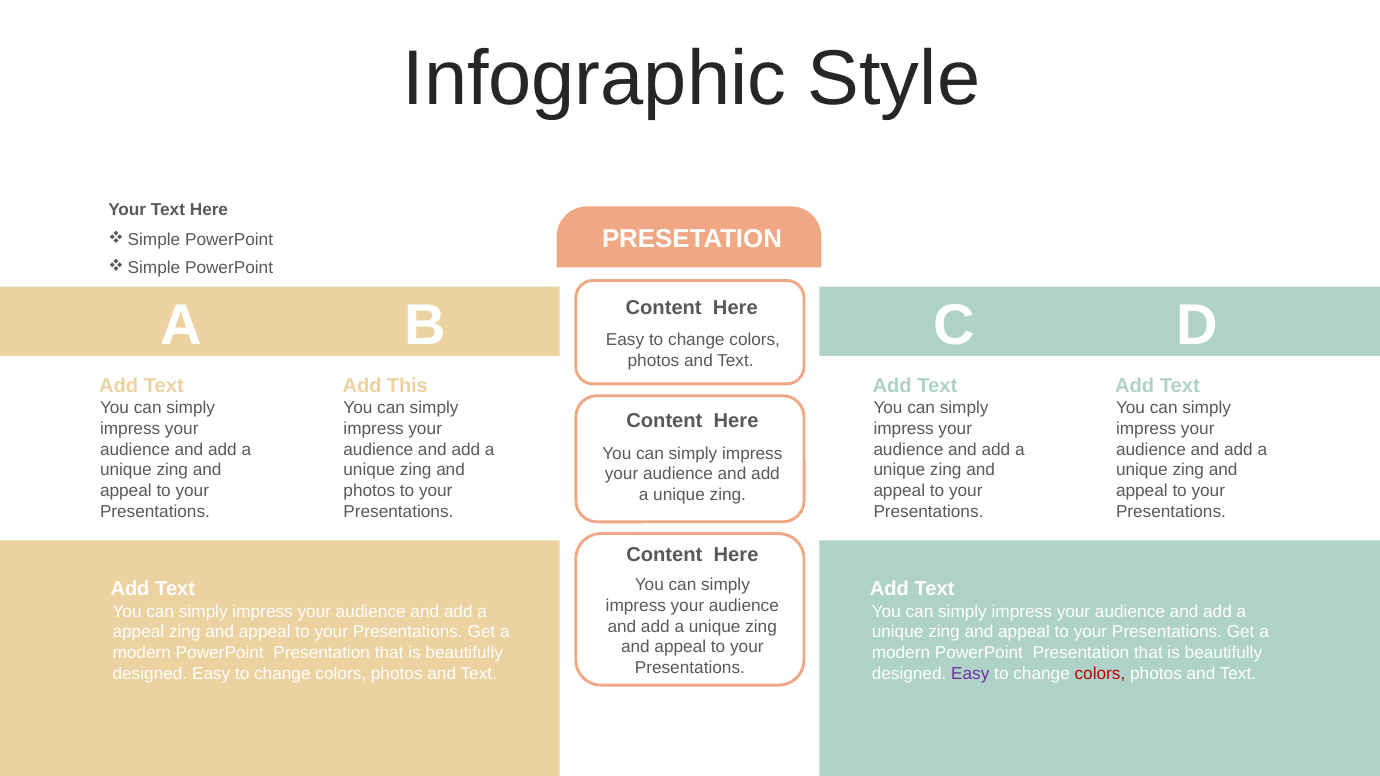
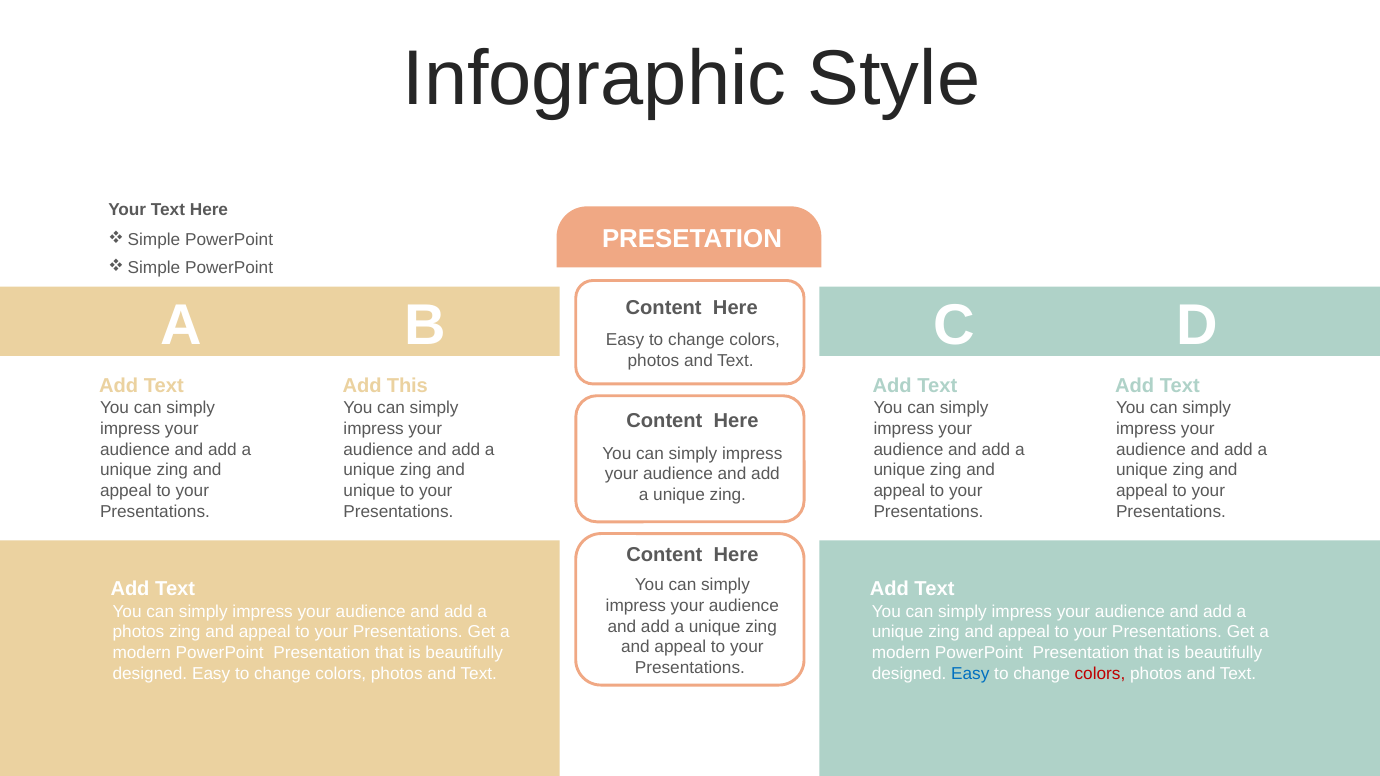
photos: photos -> unique (369, 491)
appeal: appeal -> photos (138, 633)
Easy colour: purple -> blue (970, 674)
